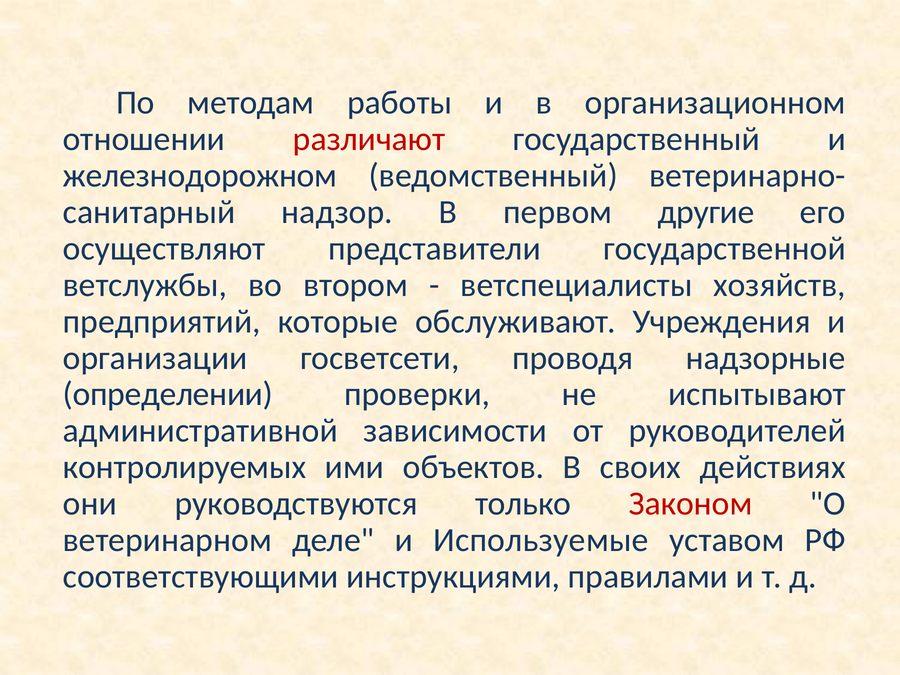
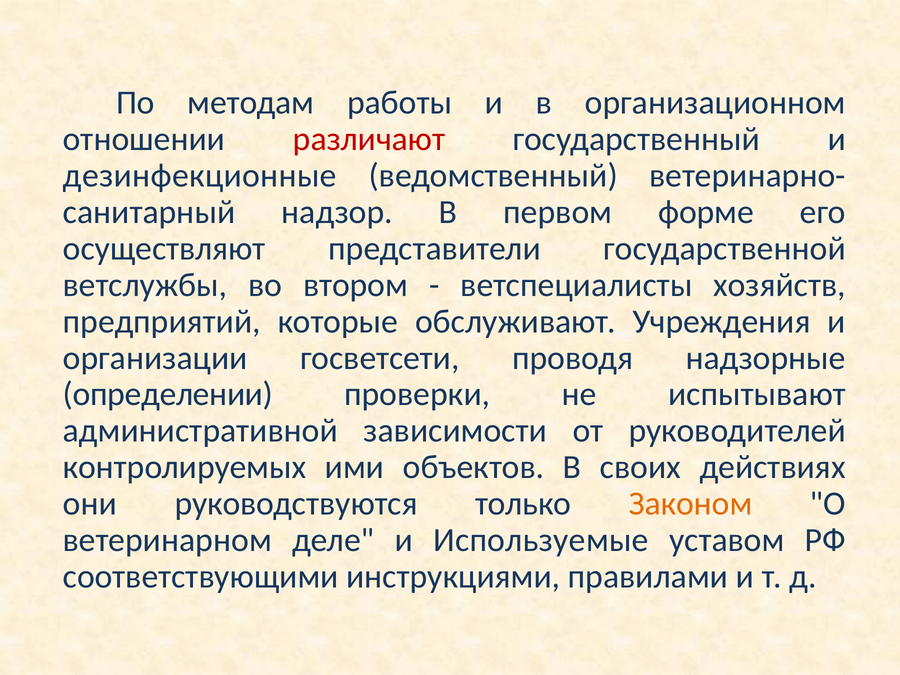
железнодорожном: железнодорожном -> дезинфекционные (200, 175)
другие: другие -> форме (706, 212)
Законом colour: red -> orange (690, 504)
